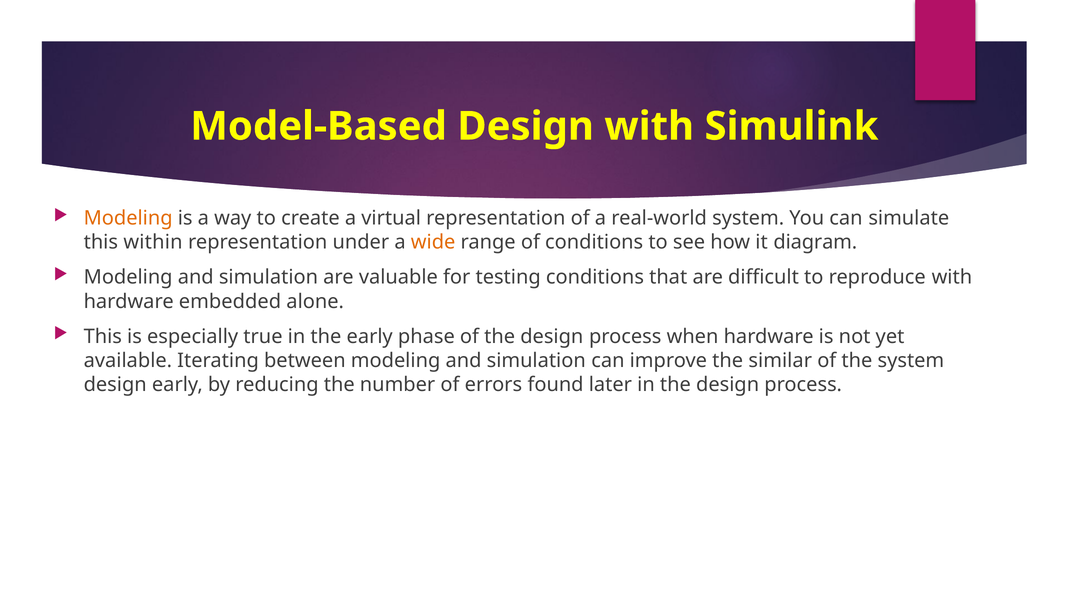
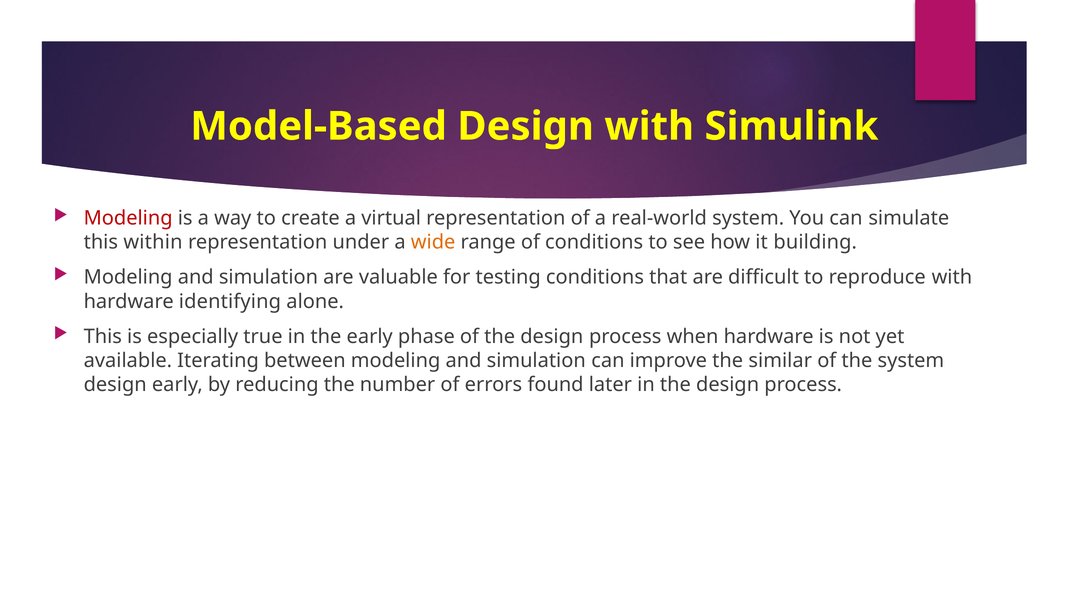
Modeling colour: orange -> red (128, 218)
diagram: diagram -> building (815, 242)
embedded: embedded -> identifying (230, 302)
